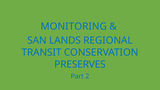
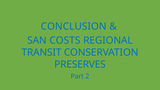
MONITORING: MONITORING -> CONCLUSION (74, 26)
LANDS: LANDS -> COSTS (65, 40)
